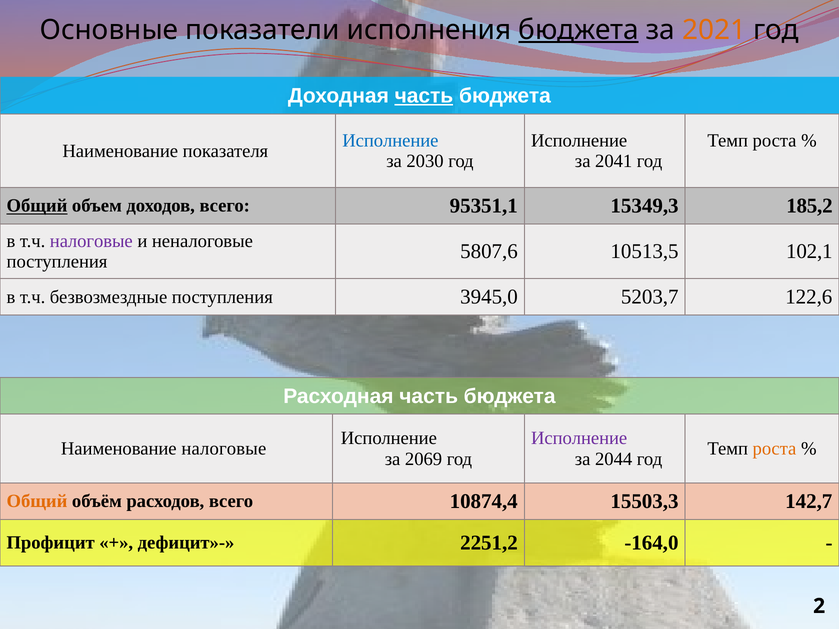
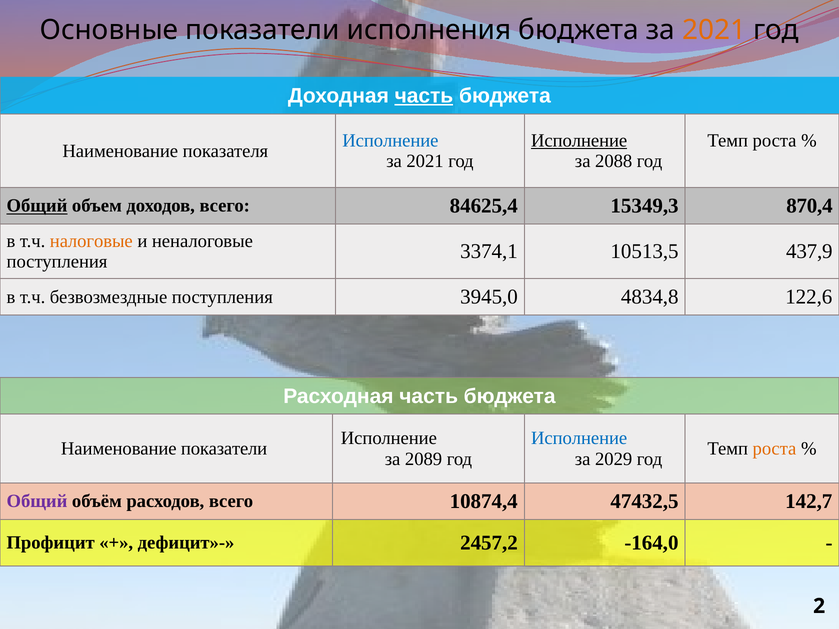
бюджета underline: present -> none (579, 30)
Исполнение underline: none -> present (579, 141)
2030: 2030 -> 2021 (425, 161)
2041: 2041 -> 2088 (614, 161)
95351,1: 95351,1 -> 84625,4 (484, 206)
185,2: 185,2 -> 870,4 (809, 206)
налоговые colour: purple -> orange (91, 241)
5807,6: 5807,6 -> 3374,1 (489, 252)
102,1: 102,1 -> 437,9 (809, 252)
5203,7: 5203,7 -> 4834,8 (650, 297)
Исполнение colour: purple -> blue (579, 438)
Наименование налоговые: налоговые -> показатели (224, 449)
2069: 2069 -> 2089 (424, 459)
2044: 2044 -> 2029 (614, 459)
Общий colour: orange -> purple (37, 502)
15503,3: 15503,3 -> 47432,5 (644, 502)
2251,2: 2251,2 -> 2457,2 (489, 543)
